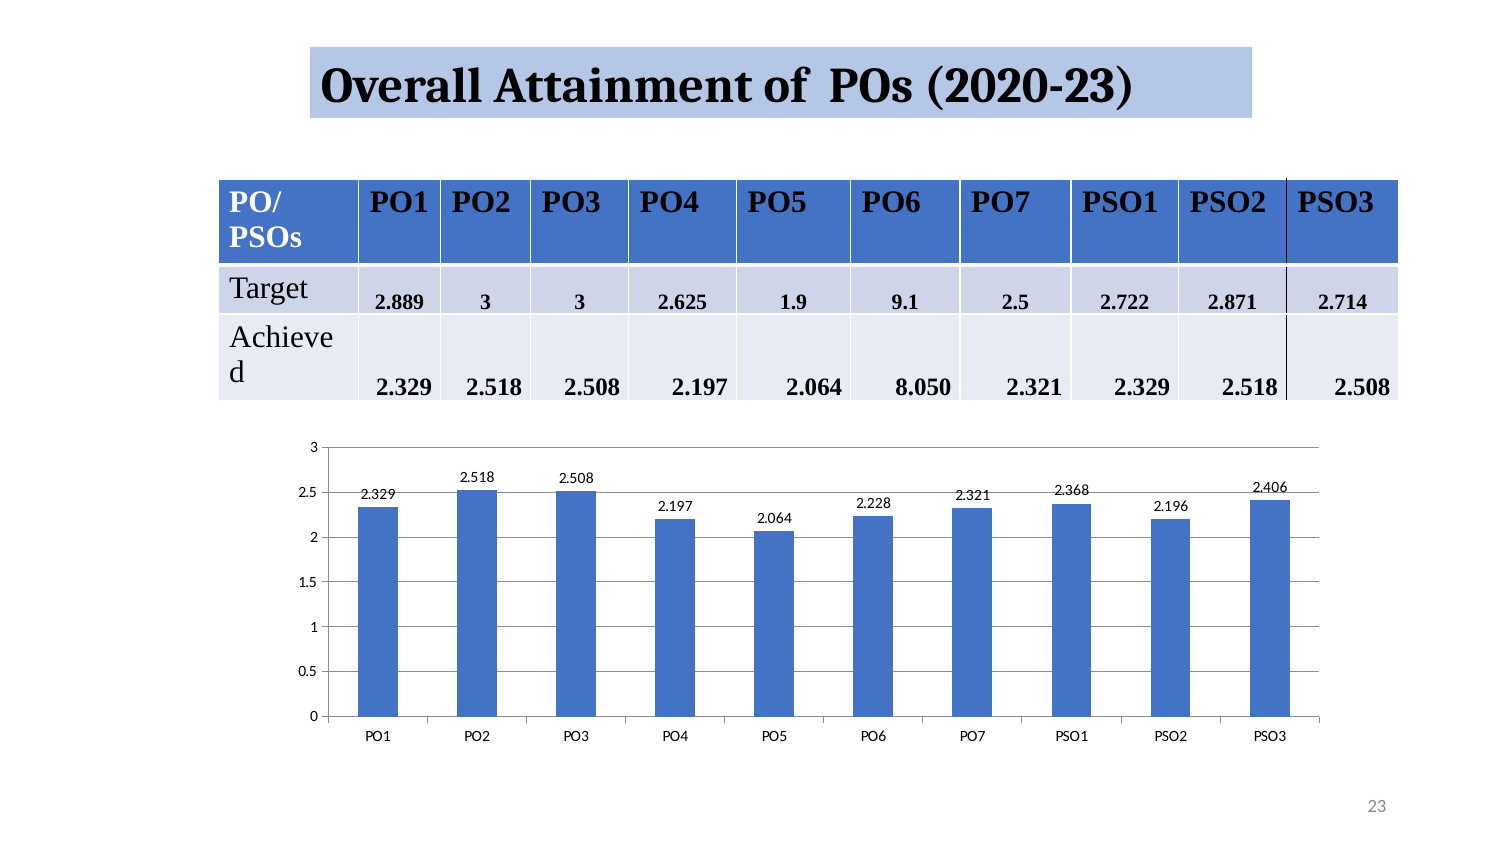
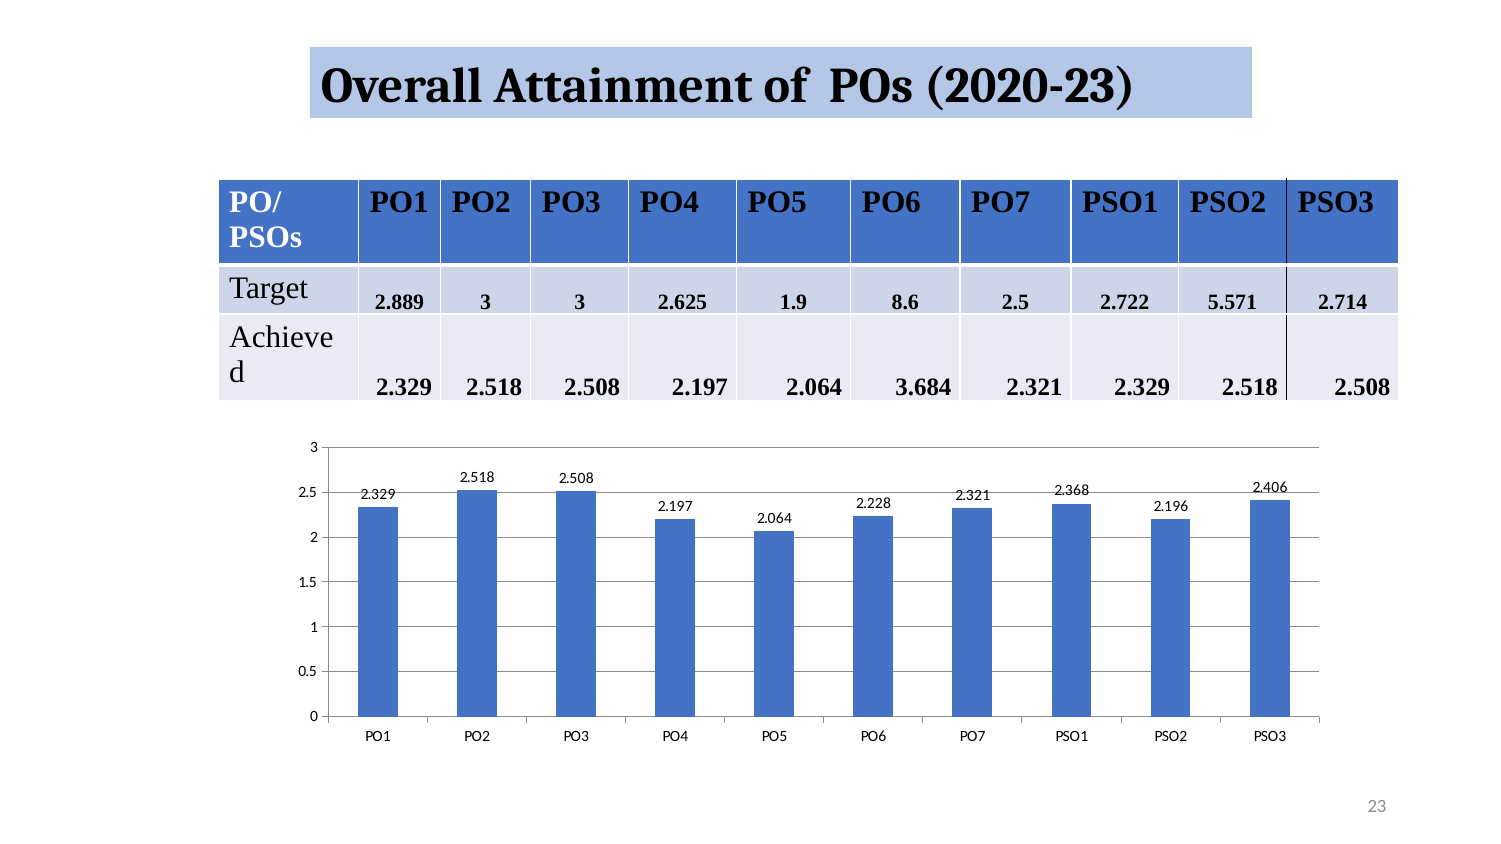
9.1: 9.1 -> 8.6 (905, 302)
2.871: 2.871 -> 5.571 (1232, 302)
8.050: 8.050 -> 3.684 (923, 387)
